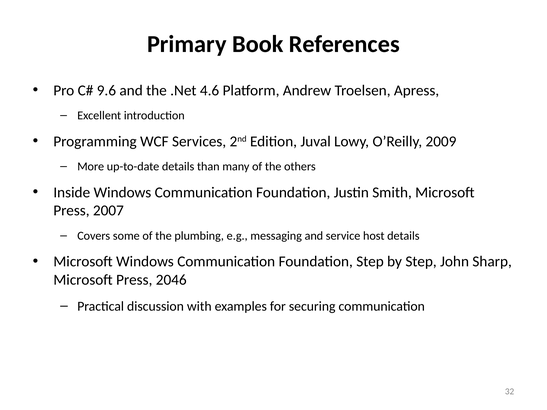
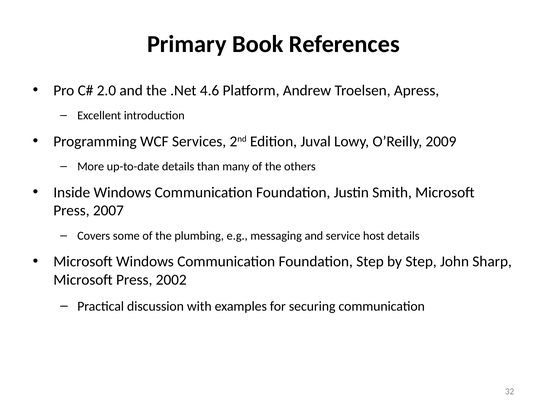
9.6: 9.6 -> 2.0 (106, 90)
2046: 2046 -> 2002 (171, 280)
